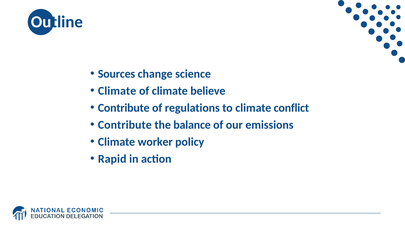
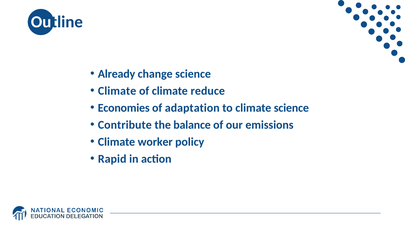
Sources: Sources -> Already (117, 74)
believe: believe -> reduce (208, 91)
Contribute: Contribute -> Economies (124, 108)
regulations: regulations -> adaptation (192, 108)
climate conflict: conflict -> science (291, 108)
